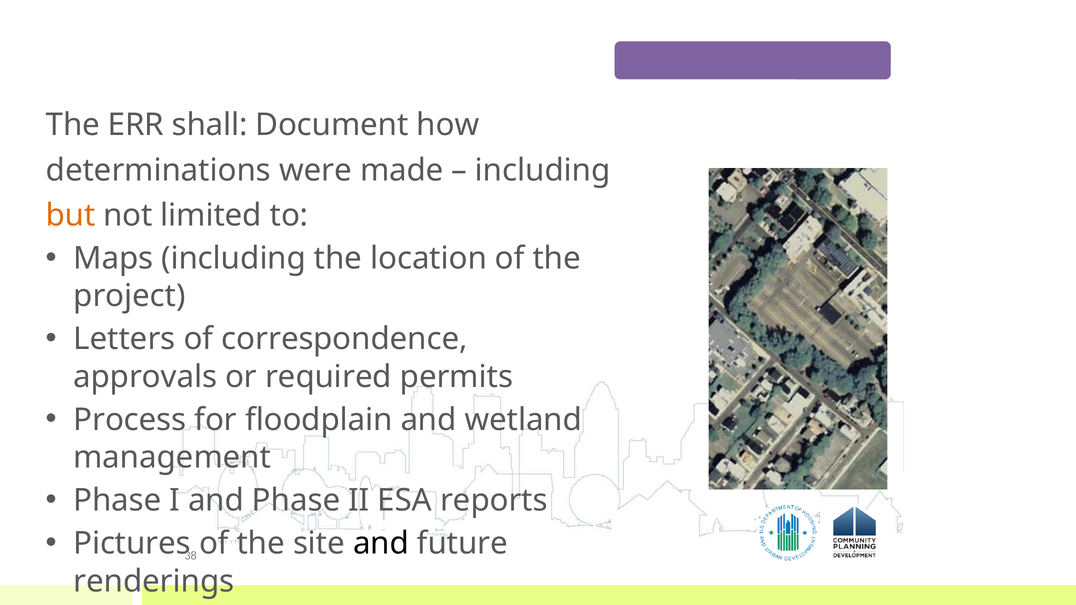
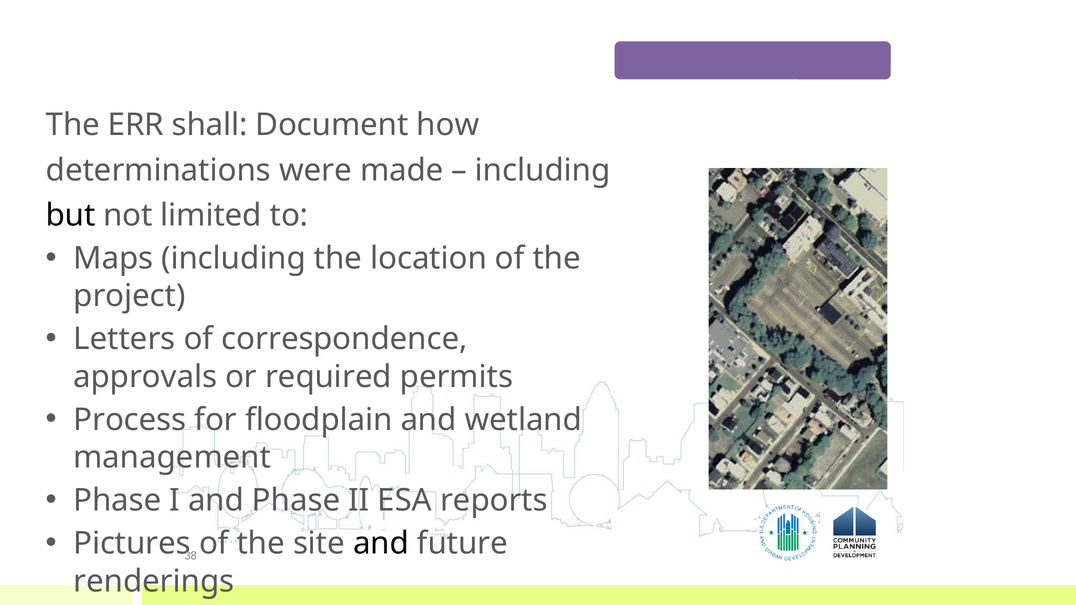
but colour: orange -> black (71, 215)
